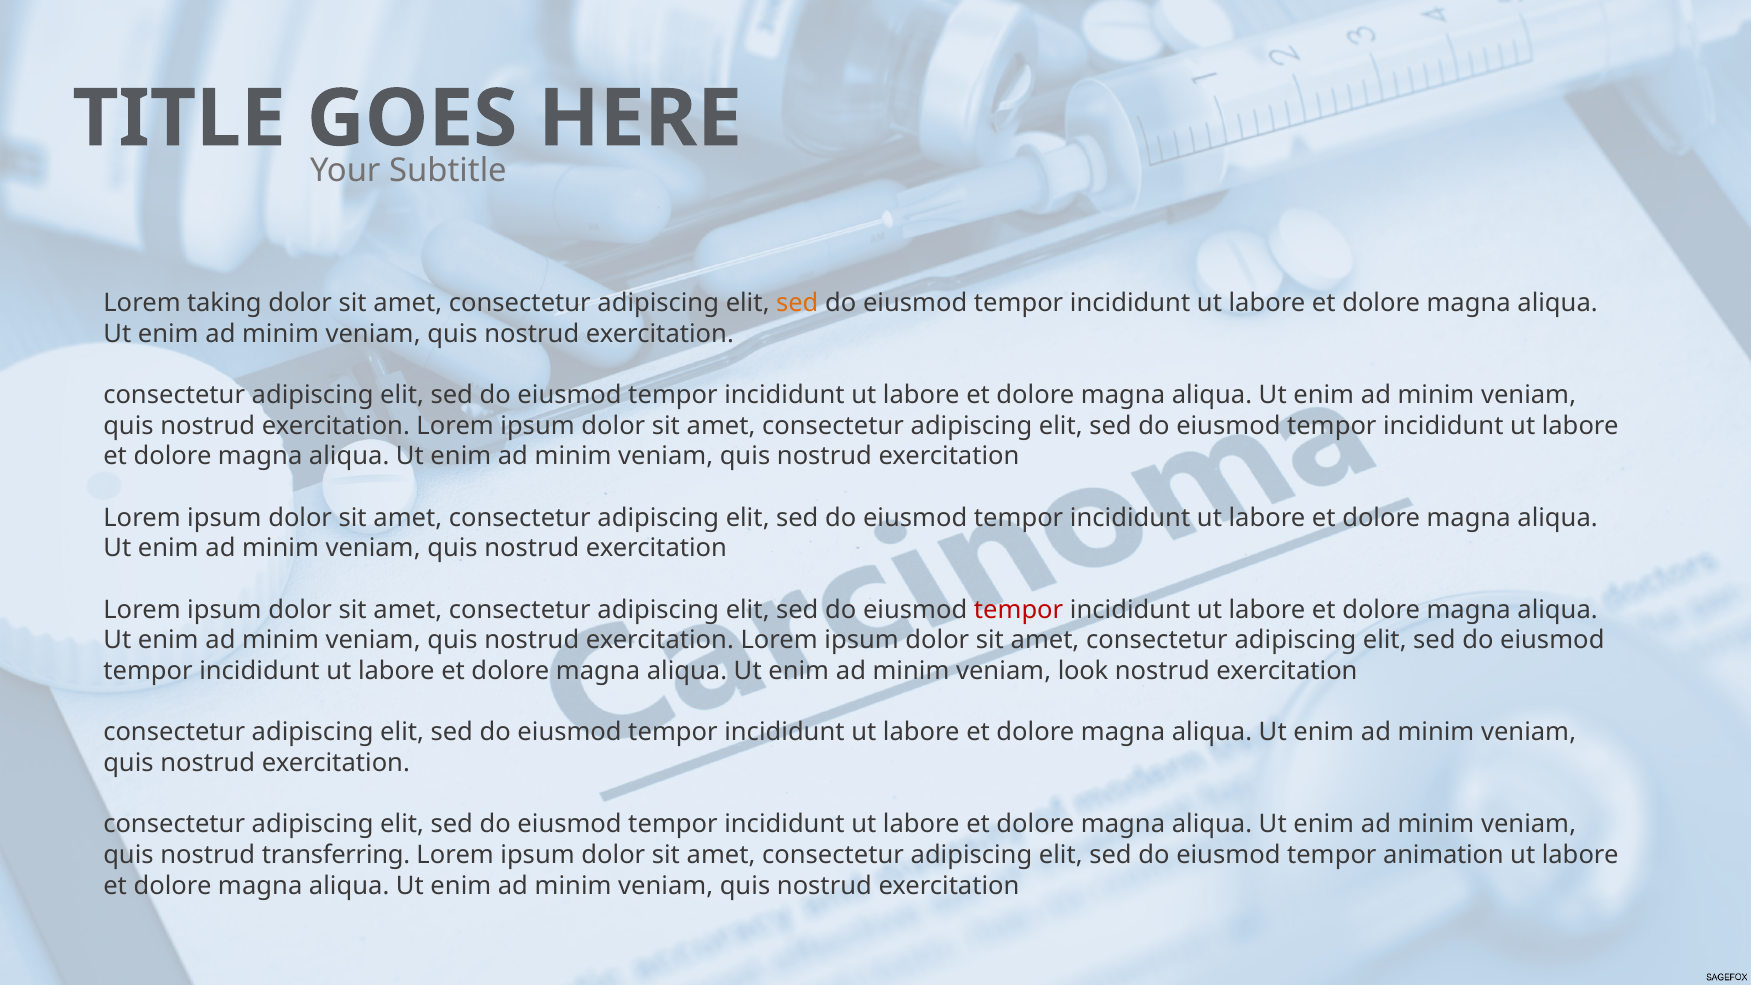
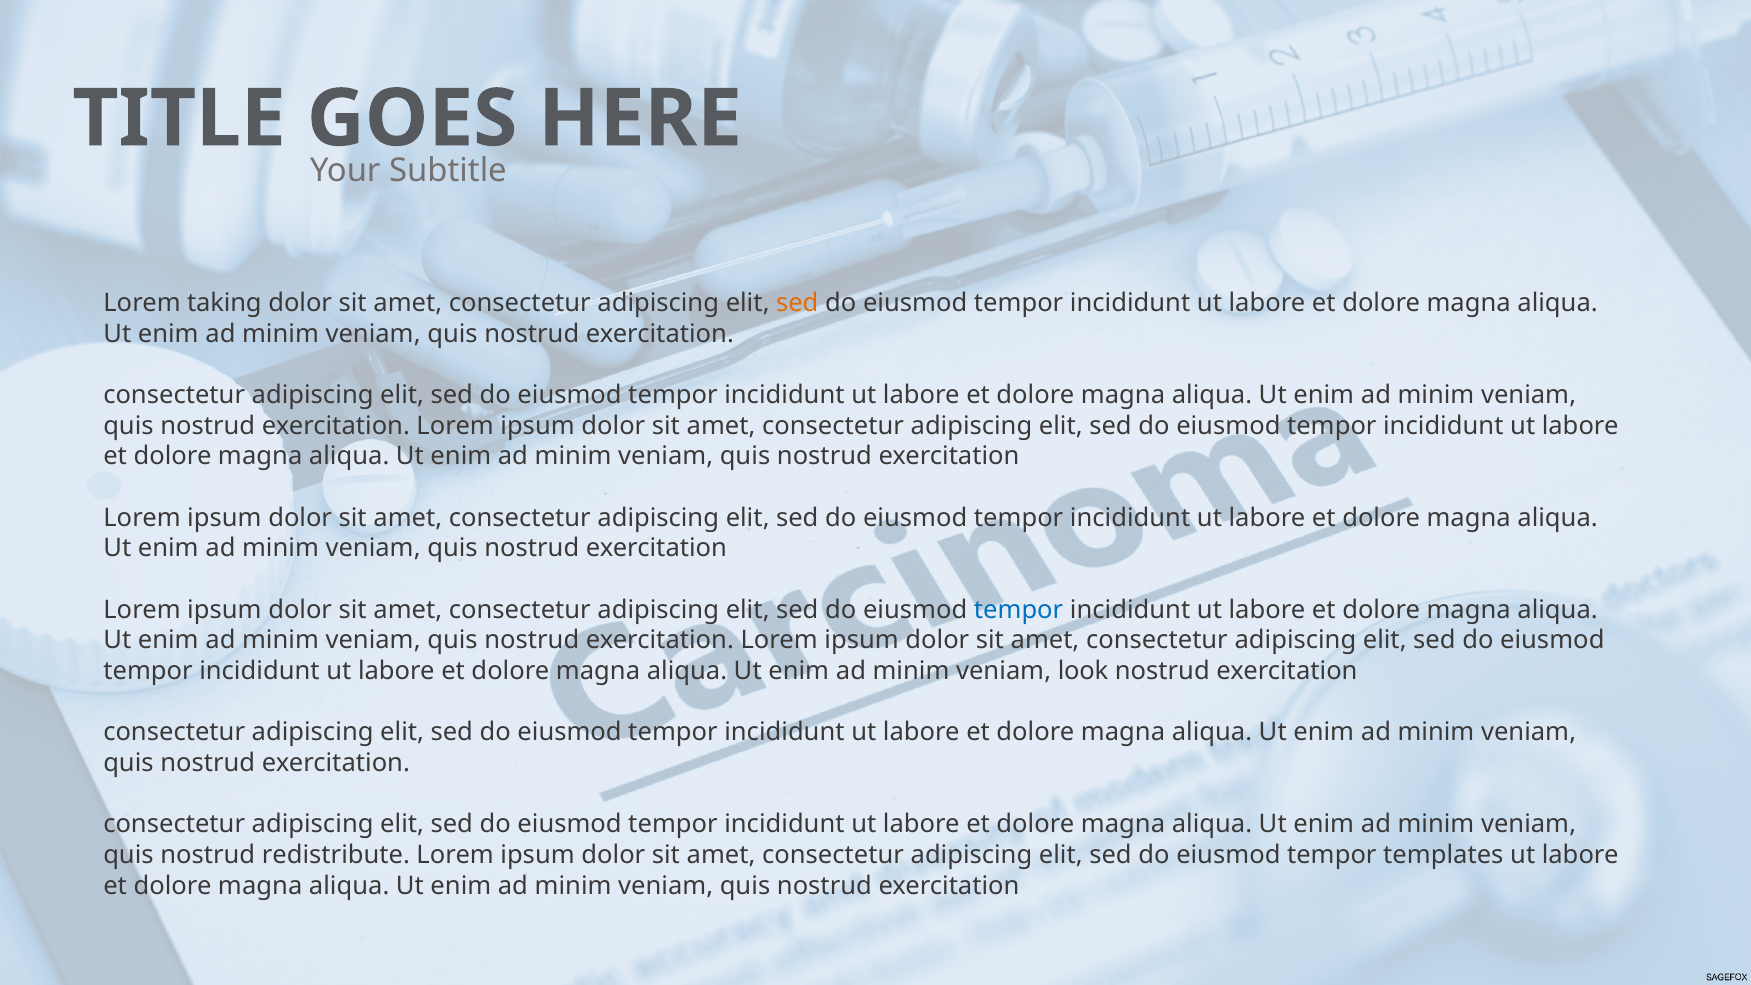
tempor colour: red -> blue (1019, 610)
transferring: transferring -> redistribute (336, 855)
animation: animation -> templates (1443, 855)
